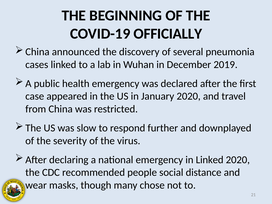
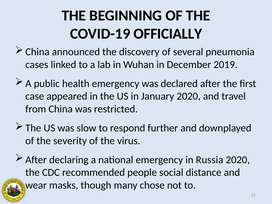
in Linked: Linked -> Russia (210, 160)
